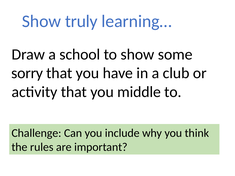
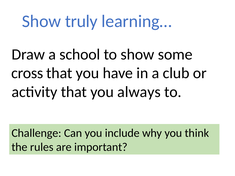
sorry: sorry -> cross (27, 73)
middle: middle -> always (139, 92)
